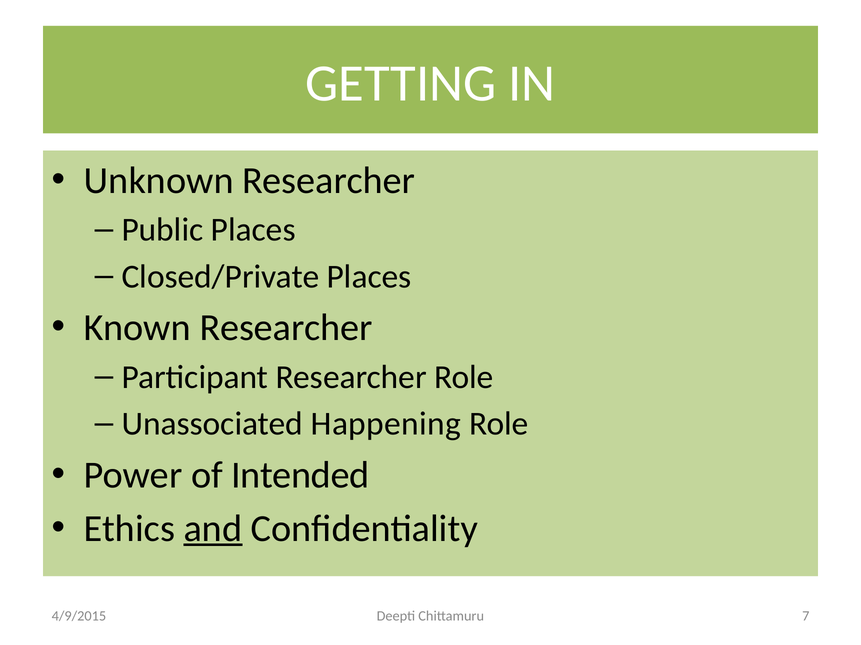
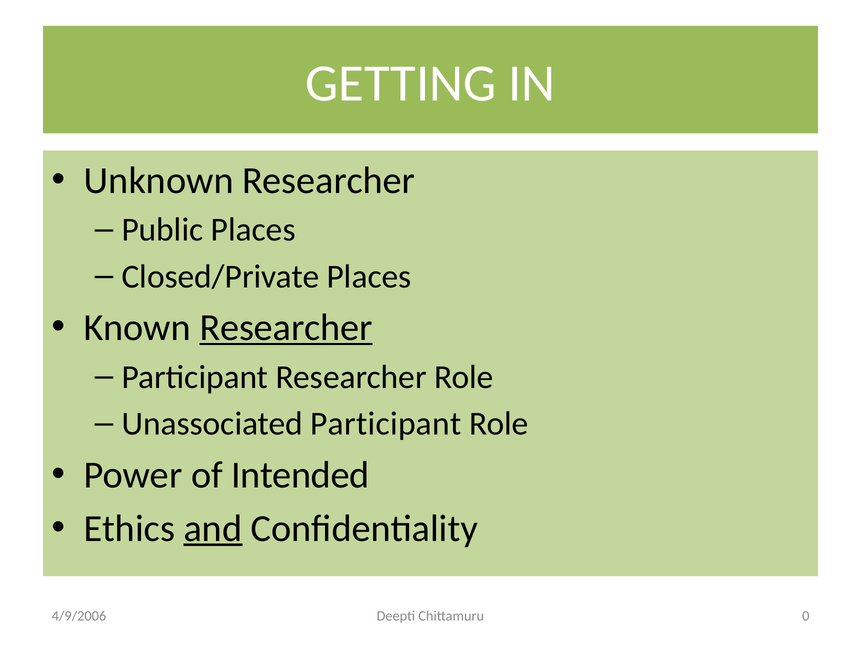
Researcher underline: none -> present (286, 328)
Unassociated Happening: Happening -> Participant (386, 424)
7: 7 -> 0 (806, 617)
4/9/2015: 4/9/2015 -> 4/9/2006 (79, 617)
